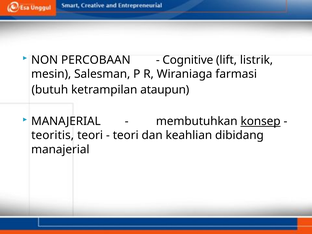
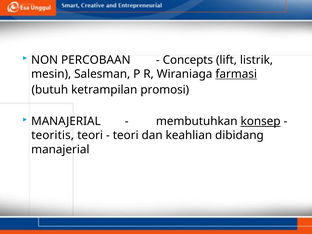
Cognitive: Cognitive -> Concepts (188, 60)
farmasi underline: none -> present (236, 74)
ataupun: ataupun -> promosi (165, 90)
